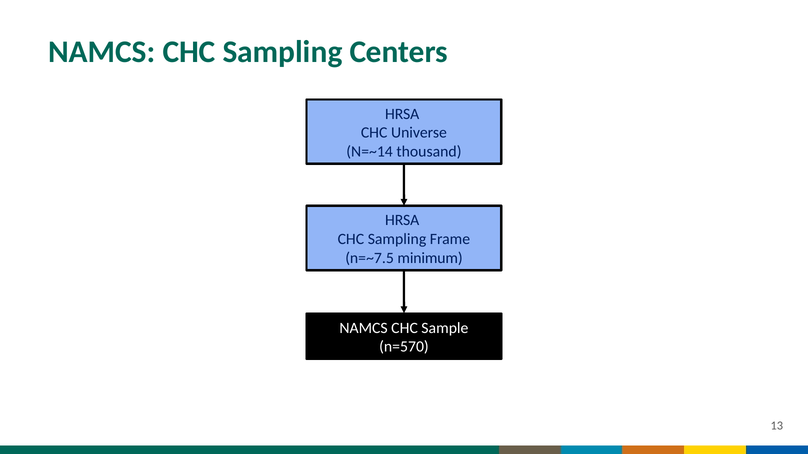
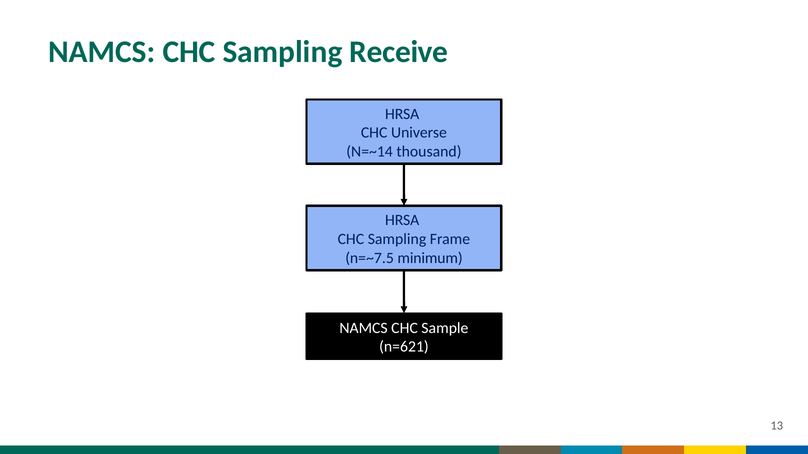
Centers: Centers -> Receive (399, 52)
n=570: n=570 -> n=621 (404, 347)
